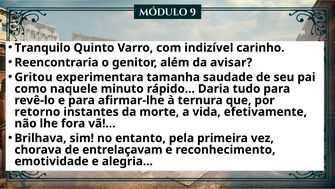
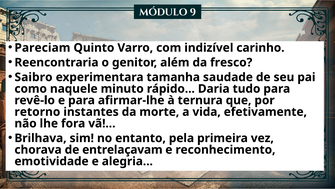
Tranquilo: Tranquilo -> Pareciam (42, 48)
avisar: avisar -> fresco (231, 62)
Gritou: Gritou -> Saibro (34, 77)
